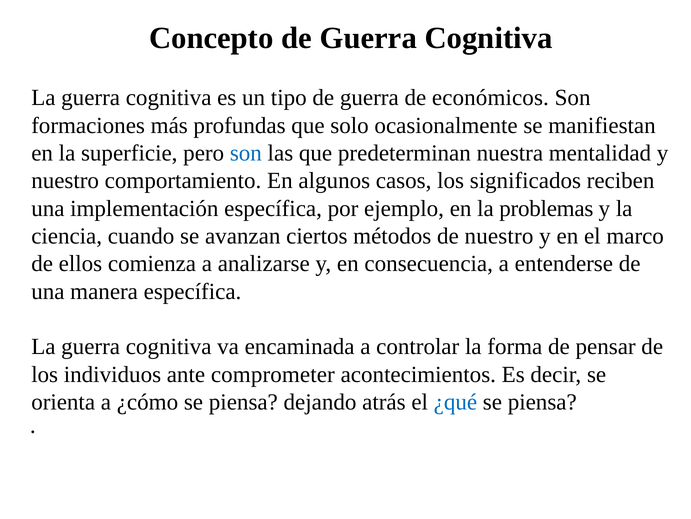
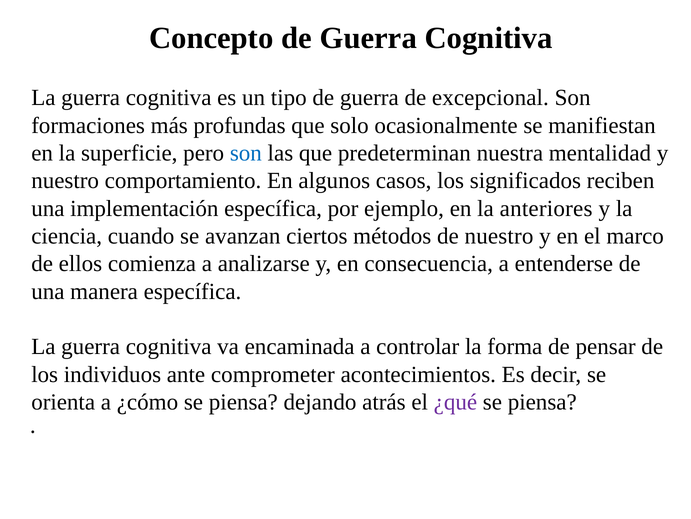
económicos: económicos -> excepcional (490, 98)
problemas: problemas -> anteriores (546, 208)
¿qué colour: blue -> purple (455, 402)
